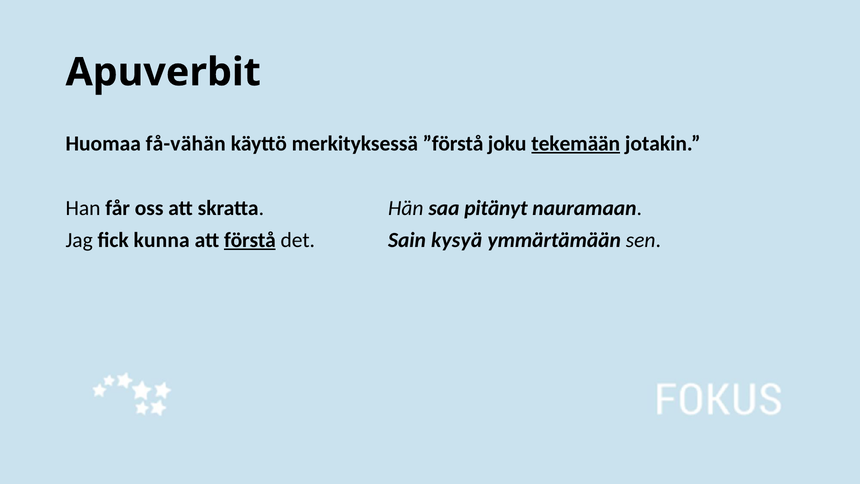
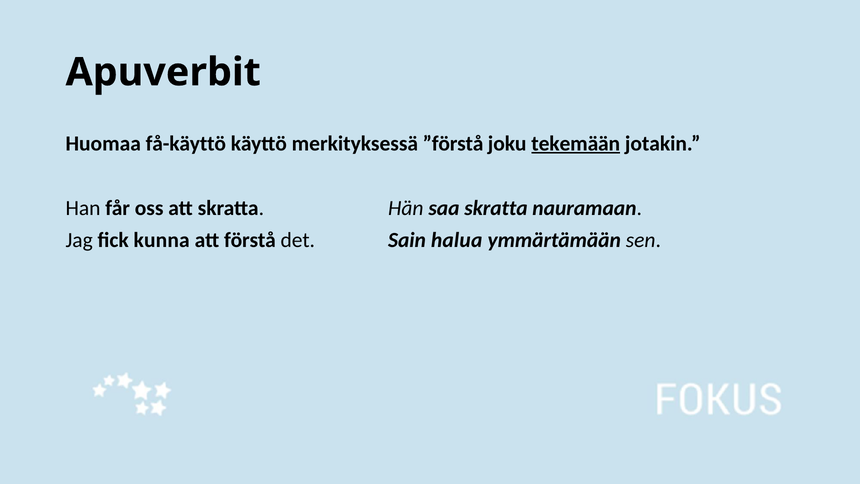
få-vähän: få-vähän -> få-käyttö (186, 143)
saa pitänyt: pitänyt -> skratta (496, 208)
förstå underline: present -> none (250, 240)
kysyä: kysyä -> halua (457, 240)
